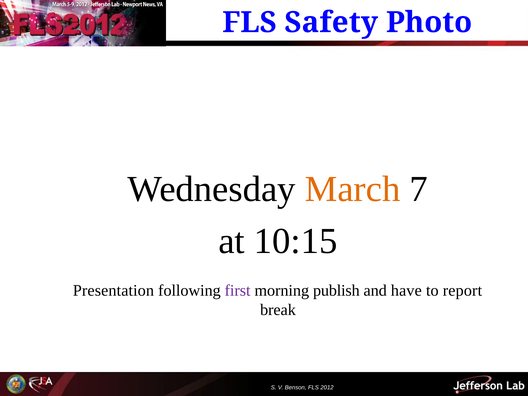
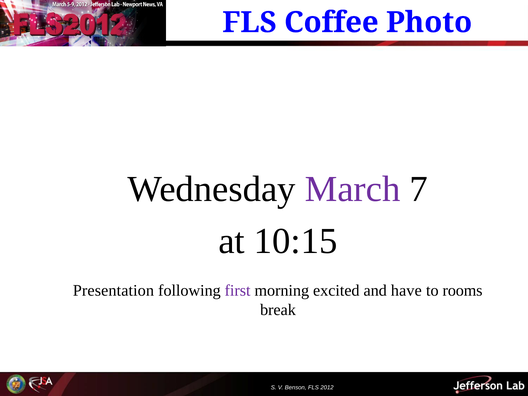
Safety: Safety -> Coffee (331, 22)
March colour: orange -> purple (353, 189)
publish: publish -> excited (336, 290)
report: report -> rooms (463, 290)
